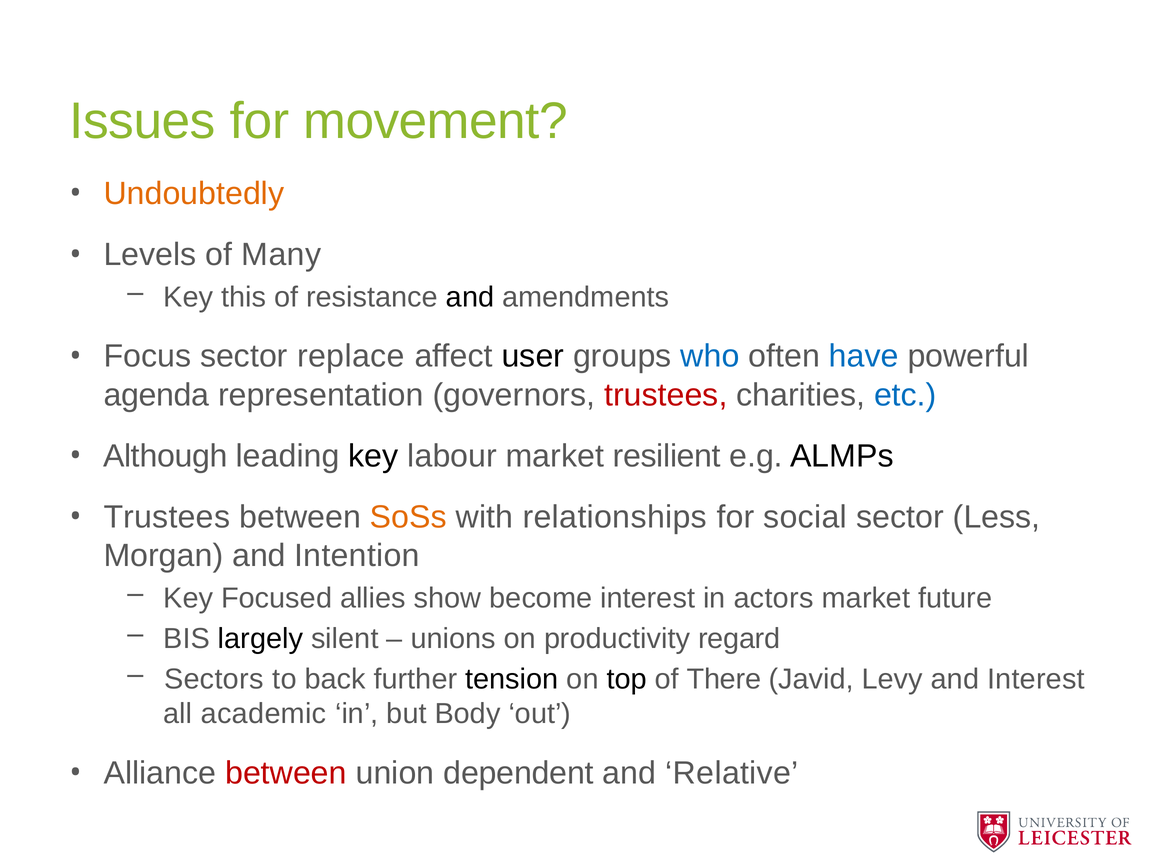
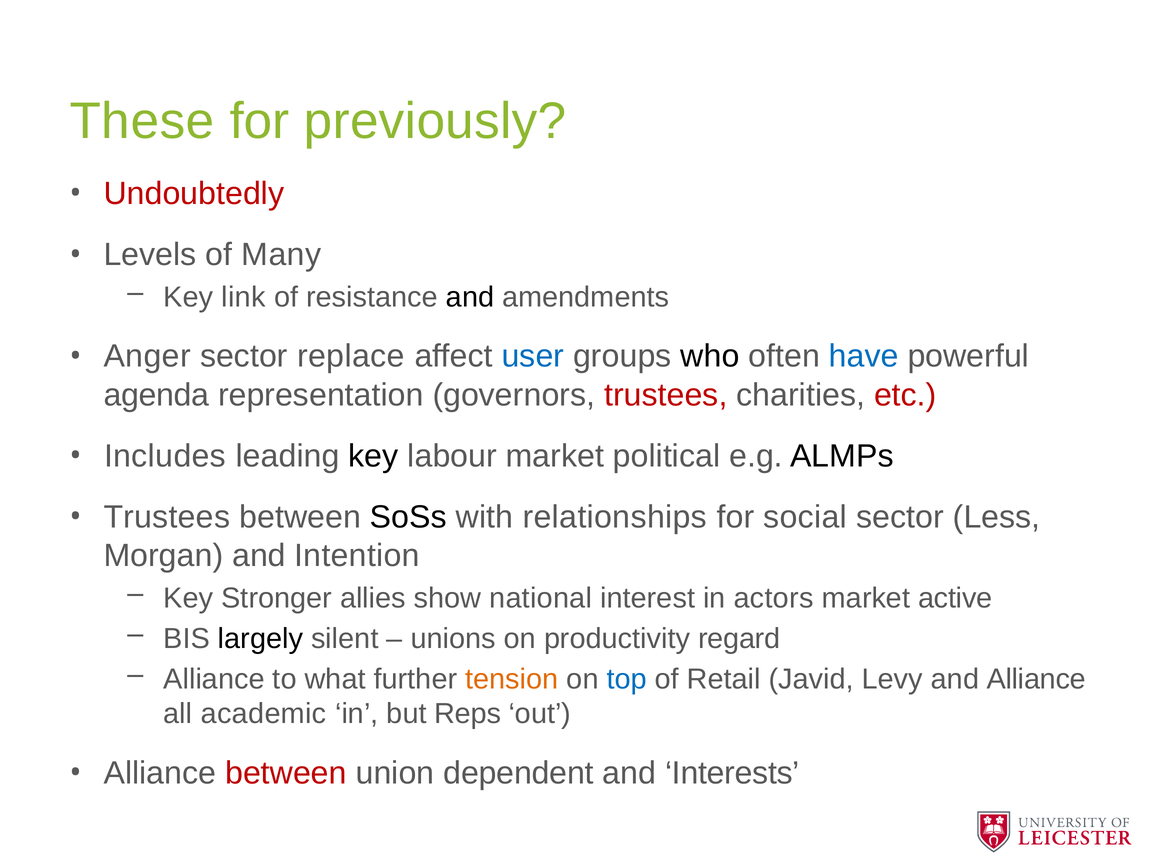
Issues: Issues -> These (142, 121)
movement: movement -> previously (435, 121)
Undoubtedly colour: orange -> red (194, 194)
this: this -> link (244, 297)
Focus: Focus -> Anger (147, 356)
user colour: black -> blue (533, 356)
who colour: blue -> black (710, 356)
etc colour: blue -> red (905, 395)
Although: Although -> Includes (165, 456)
resilient: resilient -> political (667, 456)
SoSs colour: orange -> black (408, 517)
Focused: Focused -> Stronger (277, 598)
become: become -> national (541, 598)
future: future -> active (955, 598)
Sectors: Sectors -> Alliance (214, 679)
back: back -> what (335, 679)
tension colour: black -> orange (512, 679)
top colour: black -> blue (627, 679)
There: There -> Retail (724, 679)
and Interest: Interest -> Alliance (1036, 679)
Body: Body -> Reps (468, 713)
Relative: Relative -> Interests (732, 773)
